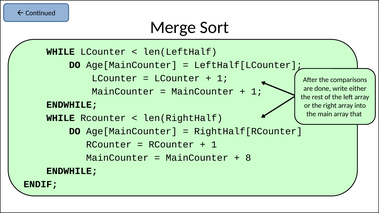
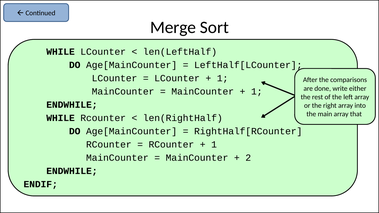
8: 8 -> 2 (248, 158)
